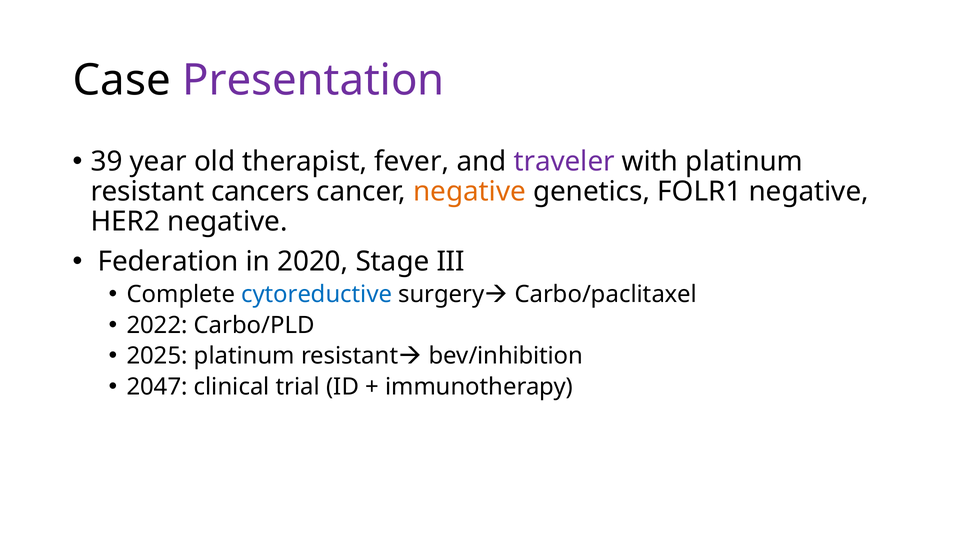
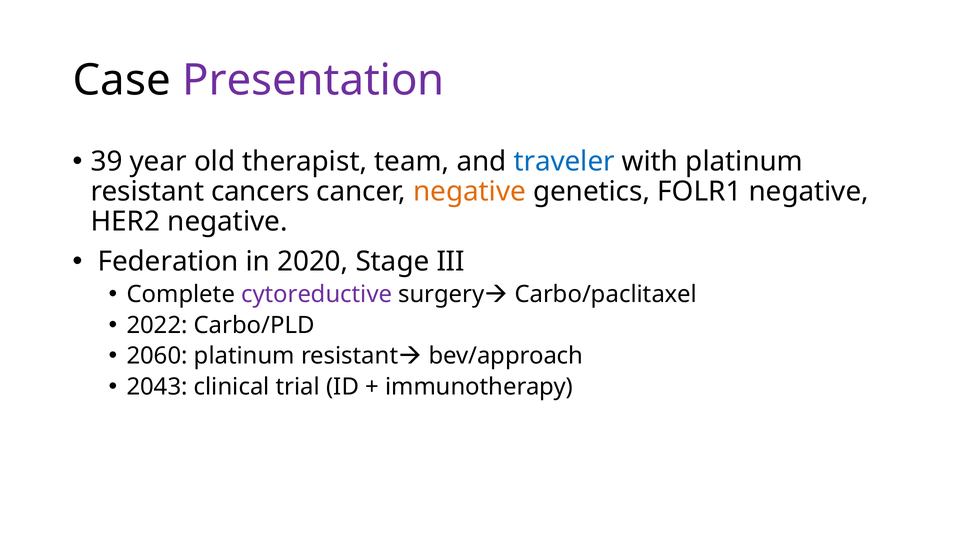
fever: fever -> team (412, 162)
traveler colour: purple -> blue (564, 162)
cytoreductive colour: blue -> purple (317, 295)
2025: 2025 -> 2060 (157, 356)
bev/inhibition: bev/inhibition -> bev/approach (506, 356)
2047: 2047 -> 2043 (157, 387)
